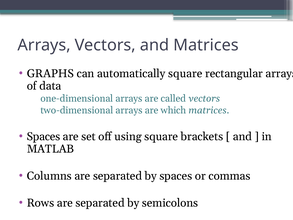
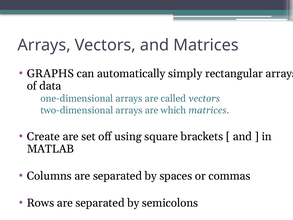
automatically square: square -> simply (185, 73)
Spaces: Spaces -> Create (43, 136)
